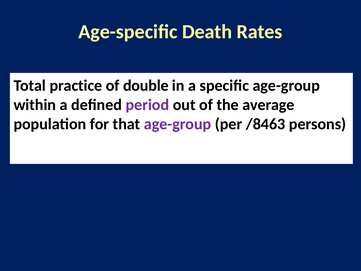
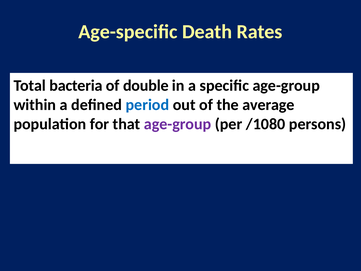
practice: practice -> bacteria (76, 85)
period colour: purple -> blue (147, 105)
/8463: /8463 -> /1080 (266, 124)
